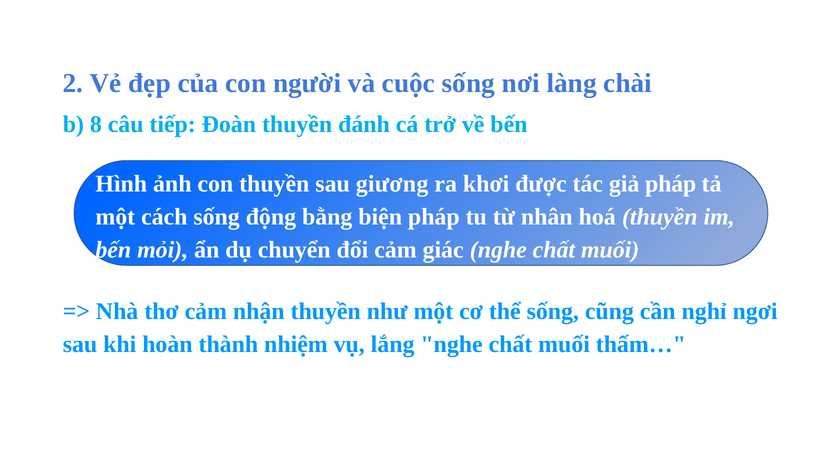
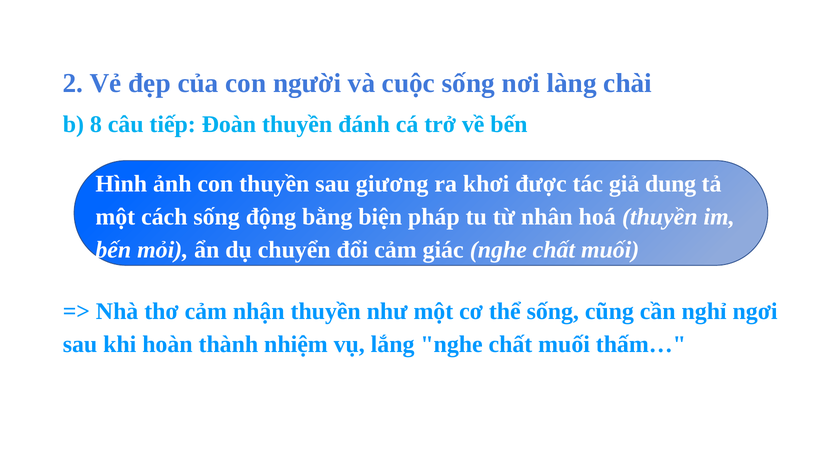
giả pháp: pháp -> dung (671, 184)
